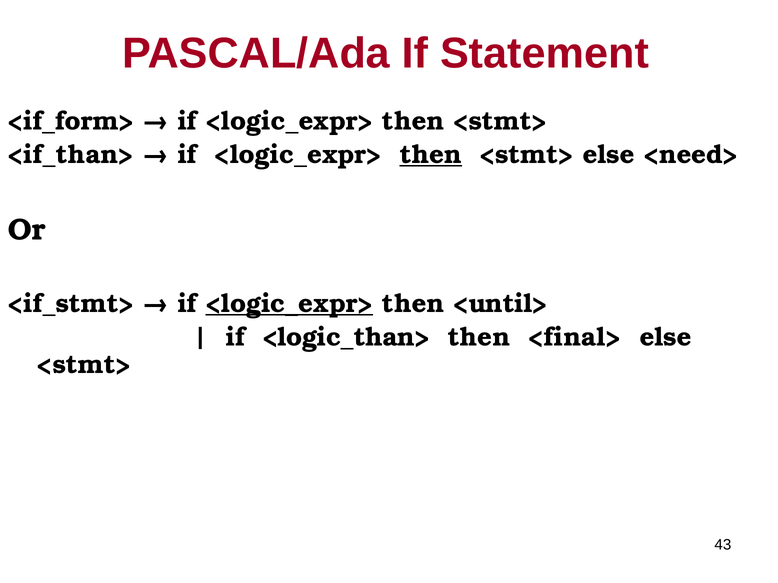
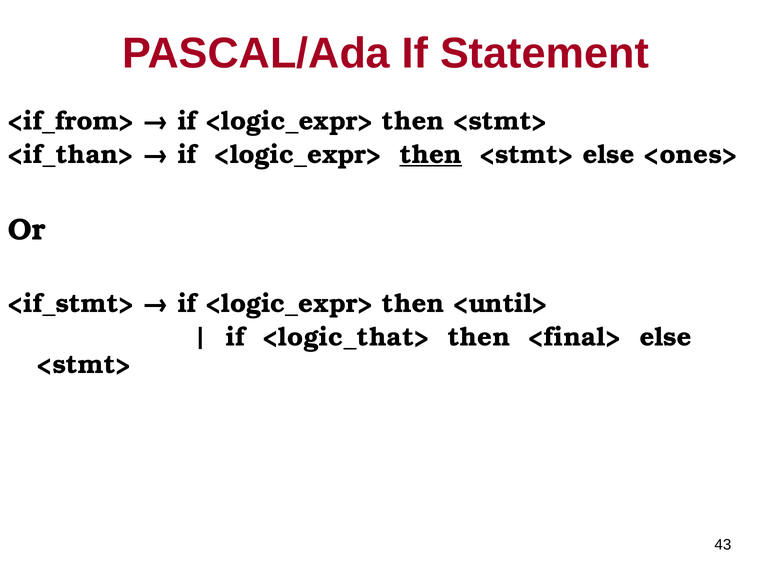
<if_form>: <if_form> -> <if_from> (71, 121)
<need>: <need> -> <ones> (691, 155)
<logic_expr> underline: present -> none (289, 304)
<logic_than>: <logic_than> -> <logic_that> (346, 337)
